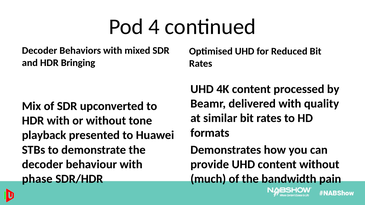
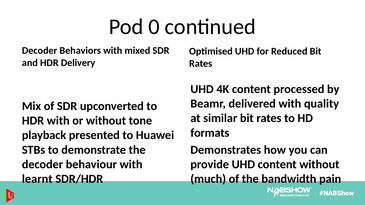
4: 4 -> 0 (154, 27)
Bringing: Bringing -> Delivery (78, 63)
phase: phase -> learnt (37, 179)
